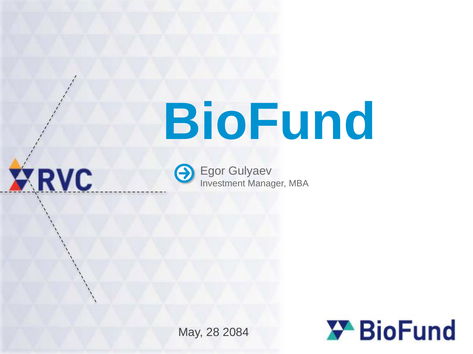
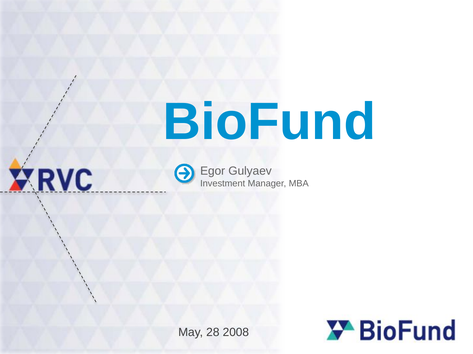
2084: 2084 -> 2008 (236, 333)
